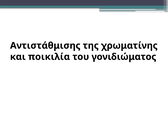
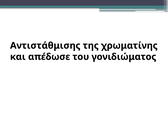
ποικιλία: ποικιλία -> απέδωσε (49, 57)
